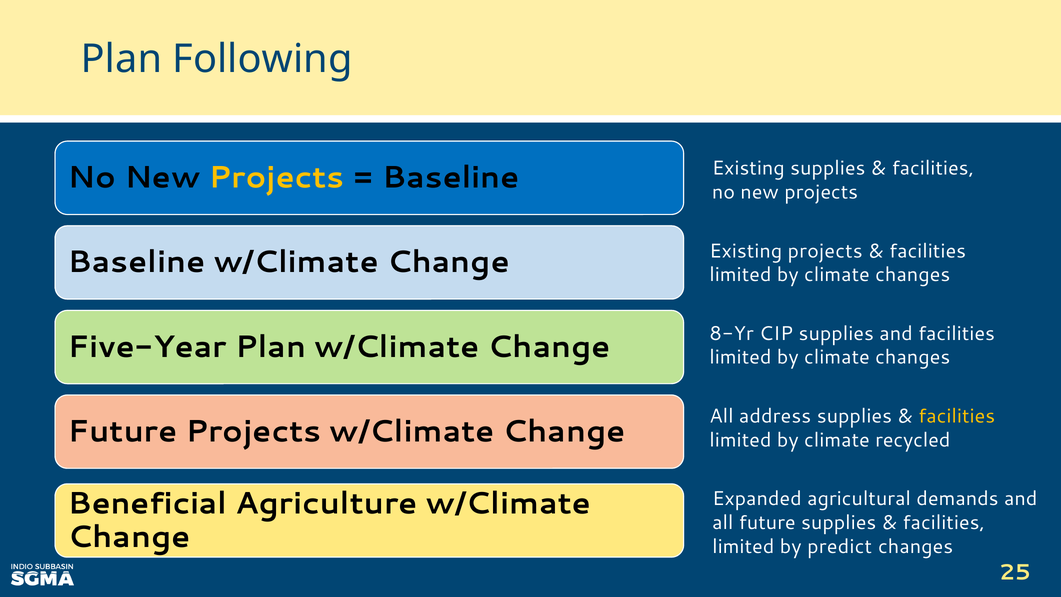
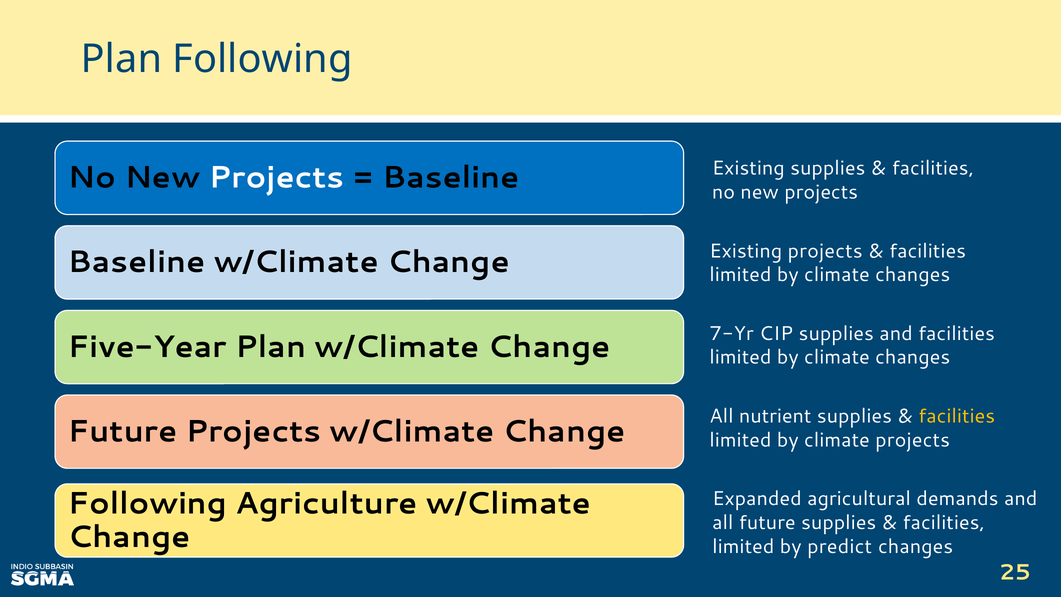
Projects colour: yellow -> white (276, 178)
8-Yr: 8-Yr -> 7-Yr (731, 333)
address: address -> nutrient (775, 416)
climate recycled: recycled -> projects (913, 440)
Beneficial: Beneficial -> Following (147, 503)
